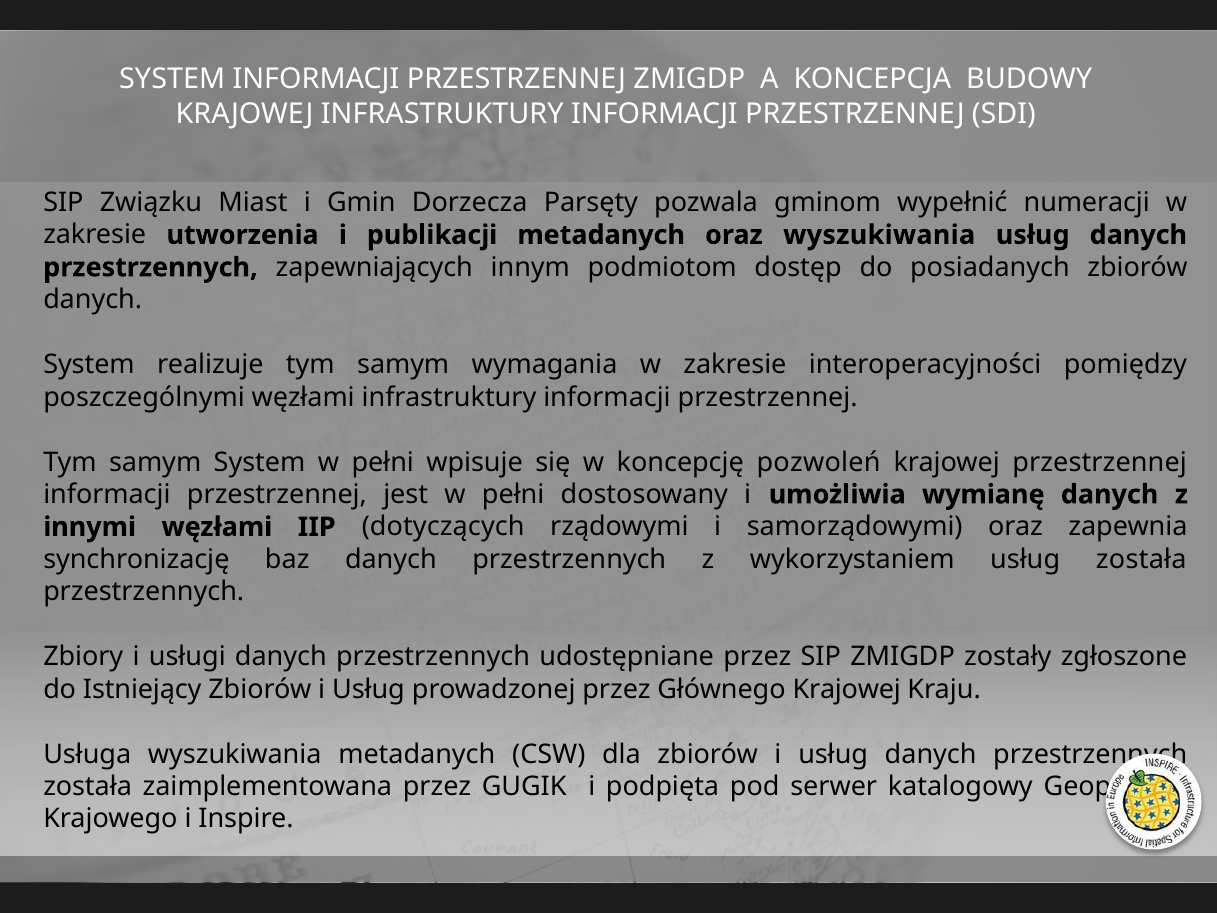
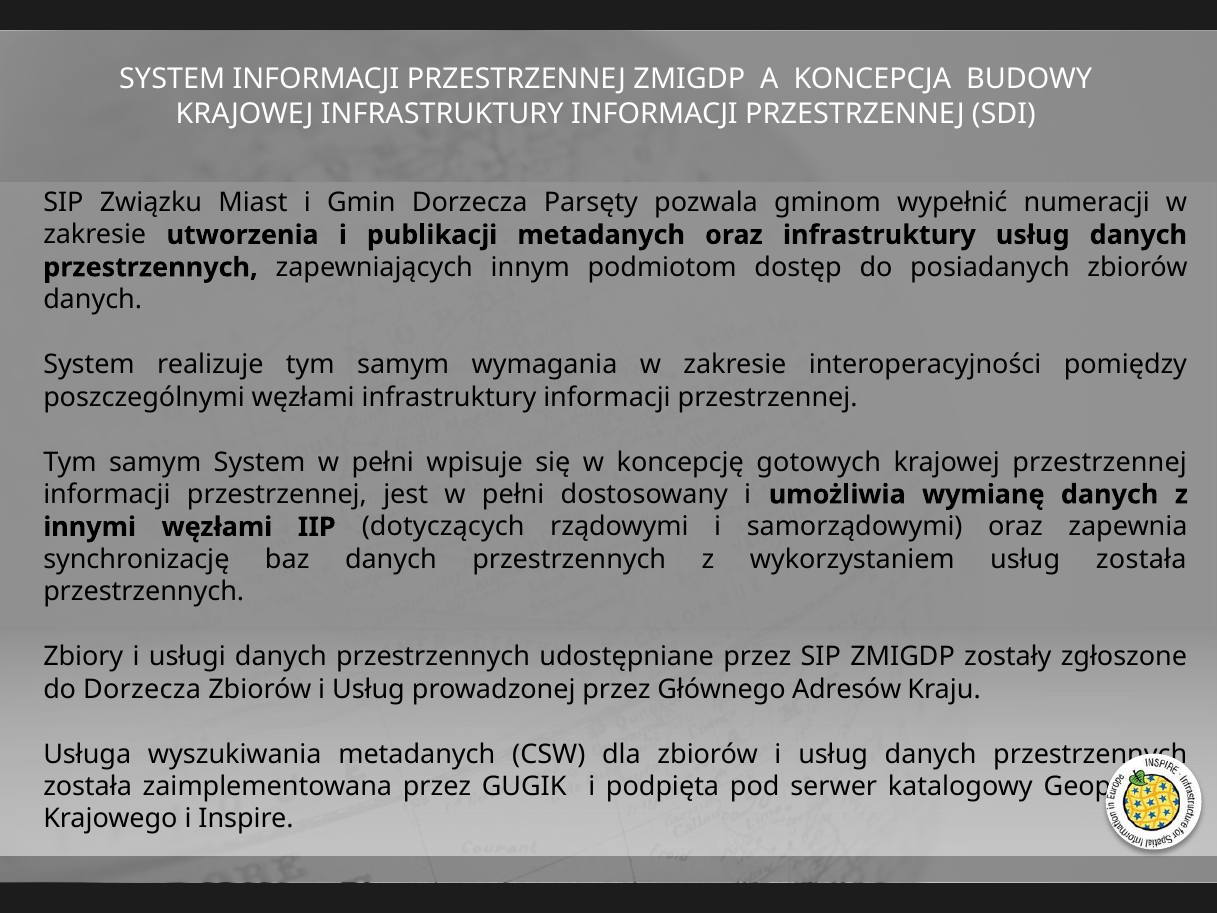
oraz wyszukiwania: wyszukiwania -> infrastruktury (879, 235)
pozwoleń: pozwoleń -> gotowych (819, 462)
do Istniejący: Istniejący -> Dorzecza (142, 689)
Głównego Krajowej: Krajowej -> Adresów (847, 689)
